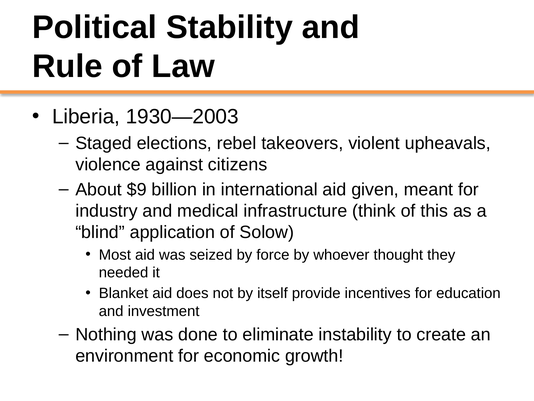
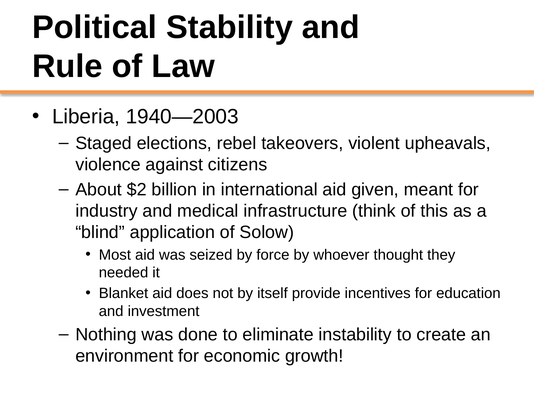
1930—2003: 1930—2003 -> 1940—2003 (182, 117)
$9: $9 -> $2 (137, 189)
